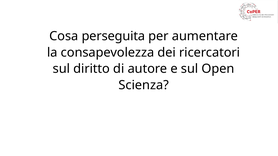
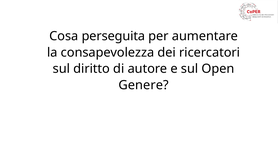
Scienza: Scienza -> Genere (144, 85)
